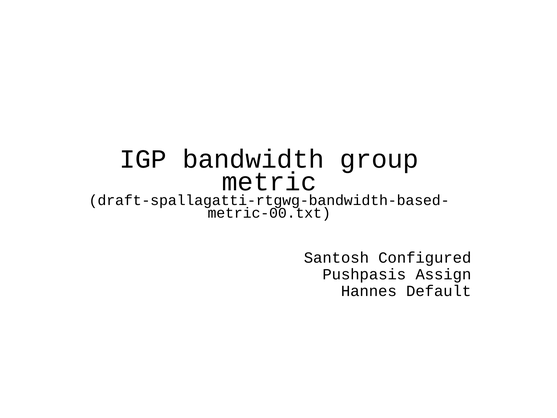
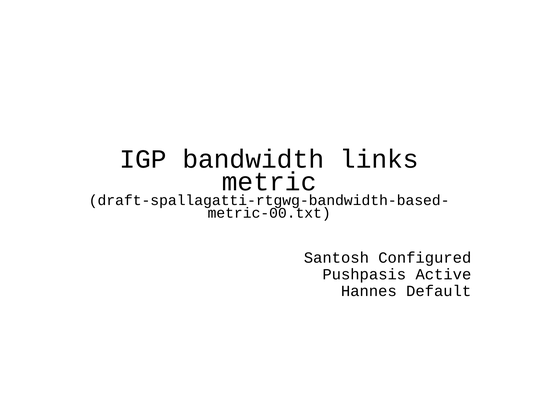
group: group -> links (379, 159)
Assign: Assign -> Active (443, 274)
